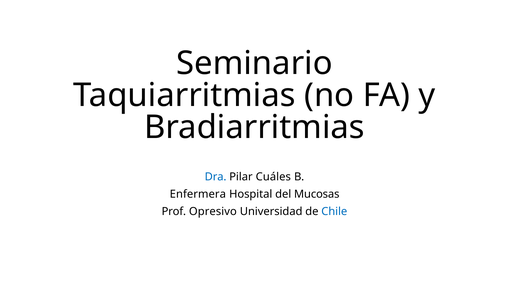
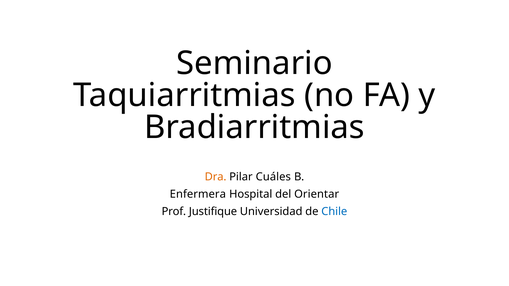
Dra colour: blue -> orange (216, 177)
Mucosas: Mucosas -> Orientar (317, 194)
Opresivo: Opresivo -> Justifique (213, 212)
